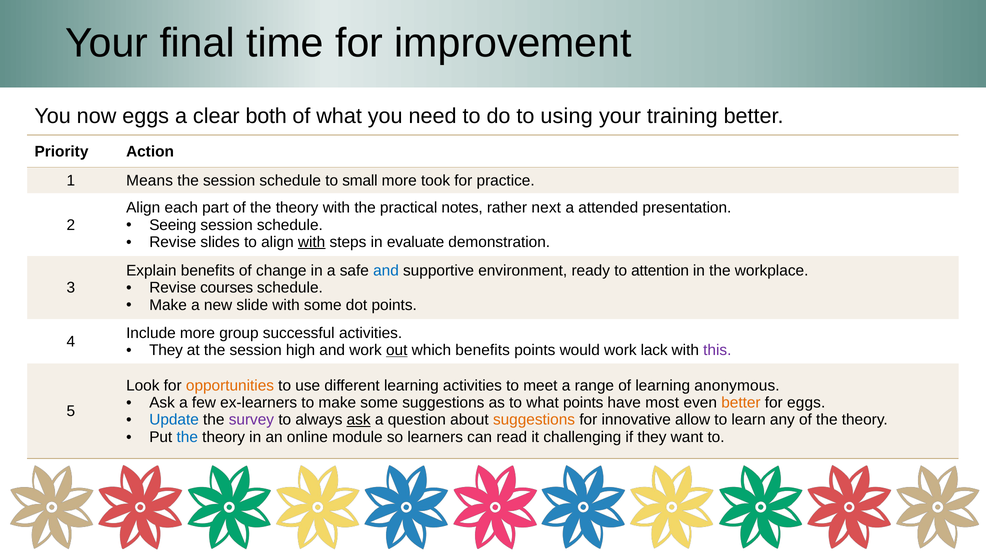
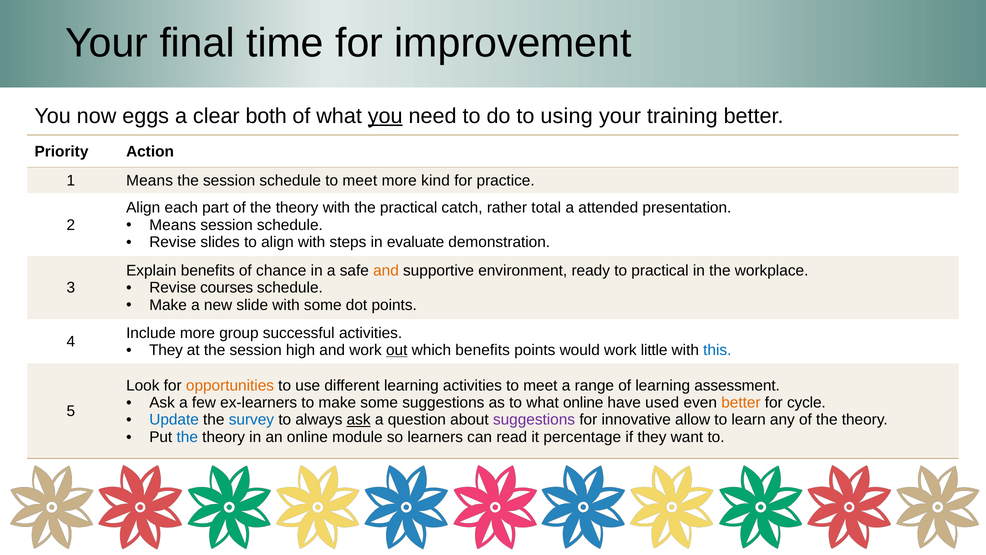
you underline: none -> present (385, 116)
schedule to small: small -> meet (360, 180)
took: took -> kind (436, 180)
notes: notes -> catch (462, 208)
next: next -> total (546, 208)
Seeing: Seeing -> Means (173, 225)
with underline: present -> none (312, 242)
change: change -> chance (281, 271)
and colour: blue -> orange (386, 271)
to attention: attention -> practical (660, 271)
lack: lack -> little (654, 350)
this colour: purple -> blue (717, 350)
anonymous: anonymous -> assessment (737, 385)
what points: points -> online (583, 402)
most: most -> used (662, 402)
for eggs: eggs -> cycle (806, 402)
survey colour: purple -> blue (251, 420)
suggestions colour: orange -> purple (534, 420)
challenging: challenging -> percentage (582, 437)
